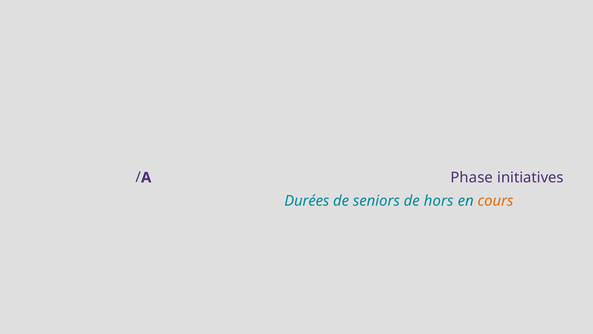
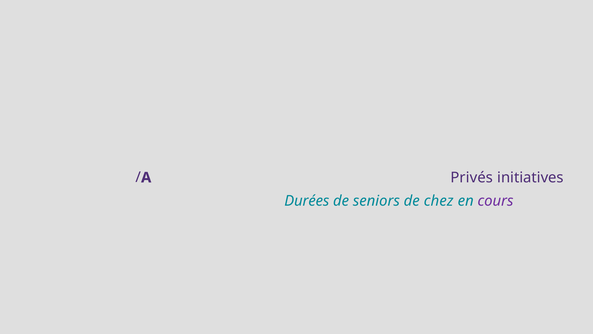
Phase: Phase -> Privés (472, 177)
hors: hors -> chez (439, 201)
cours colour: orange -> purple (495, 201)
